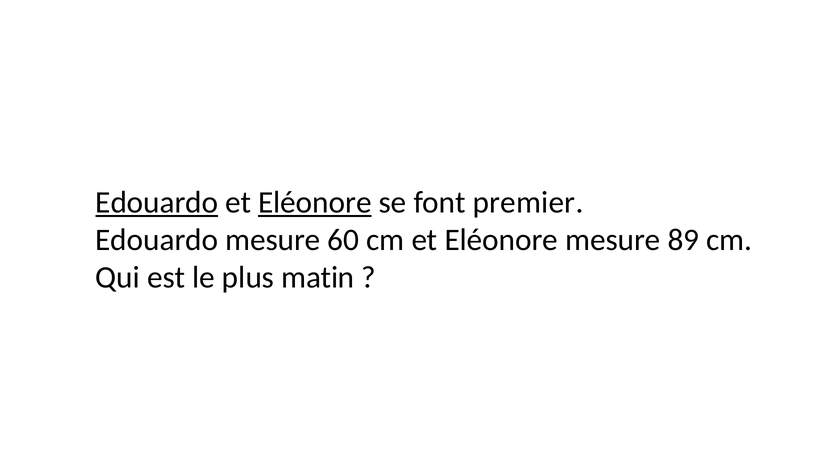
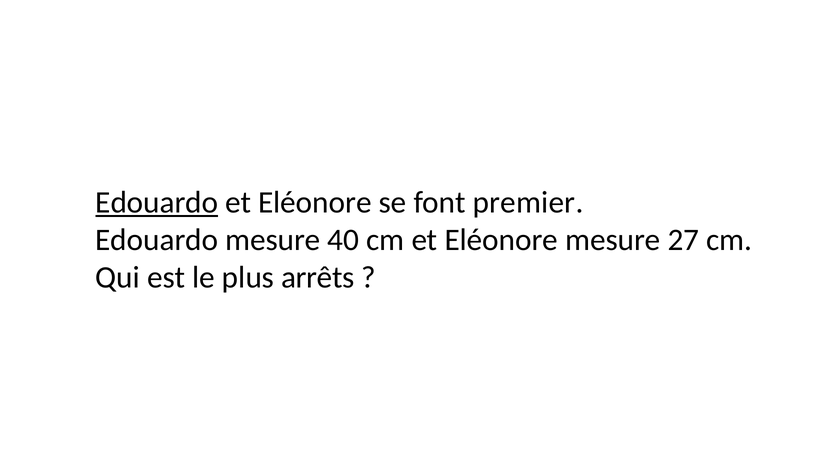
Eléonore underline: present -> none (315, 203)
60: 60 -> 40 (343, 240)
89: 89 -> 27 (683, 240)
matin: matin -> arrêts (318, 278)
